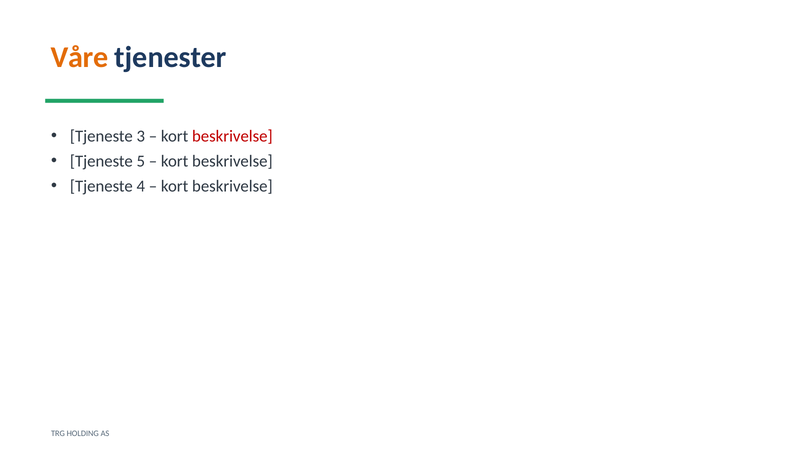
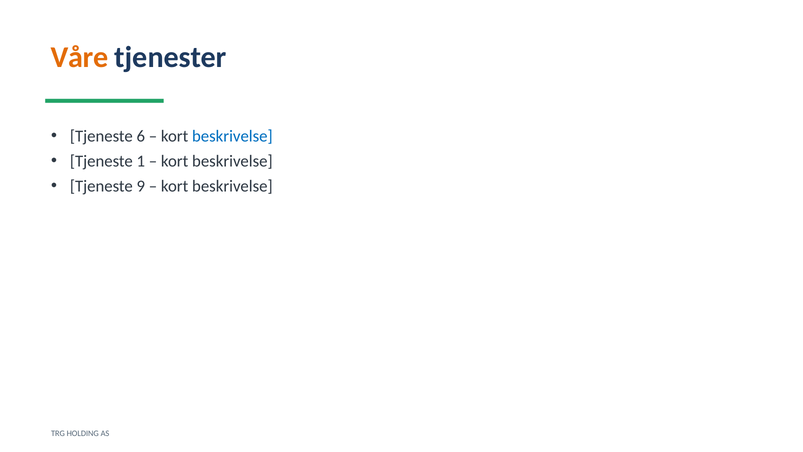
3: 3 -> 6 (141, 136)
beskrivelse colour: red -> blue (232, 136)
5: 5 -> 1 (141, 161)
4: 4 -> 9 (141, 186)
